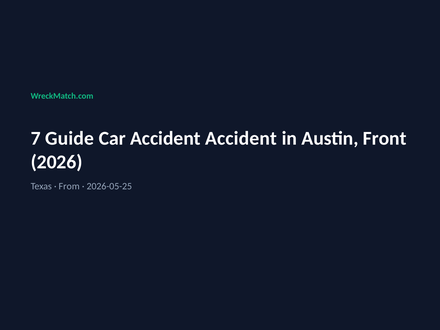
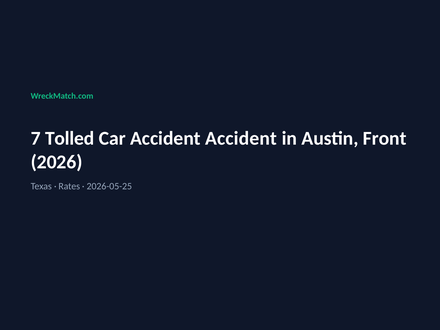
Guide: Guide -> Tolled (70, 138)
From: From -> Rates (69, 186)
